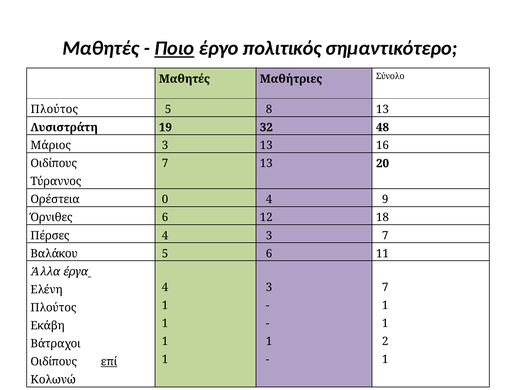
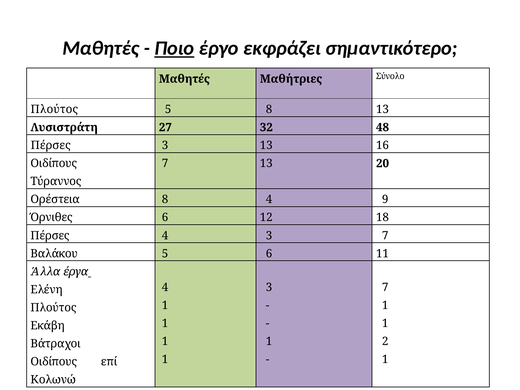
πολιτικός: πολιτικός -> εκφράζει (282, 48)
19: 19 -> 27 (165, 127)
Μάριος: Μάριος -> Πέρσες (51, 145)
Ορέστεια 0: 0 -> 8 (165, 199)
επί underline: present -> none (109, 362)
